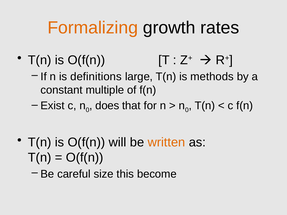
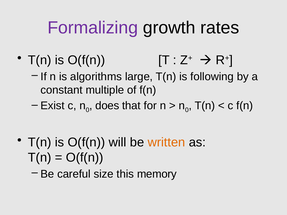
Formalizing colour: orange -> purple (93, 28)
definitions: definitions -> algorithms (96, 77)
methods: methods -> following (212, 77)
become: become -> memory (157, 174)
